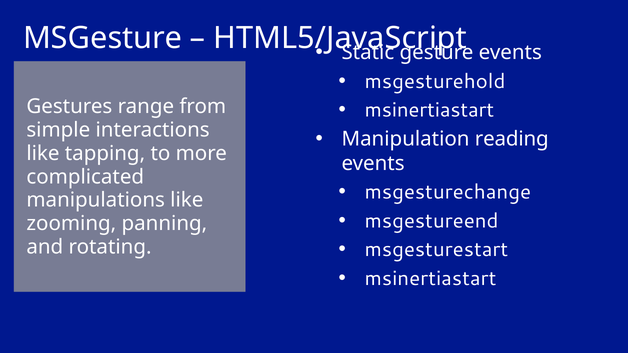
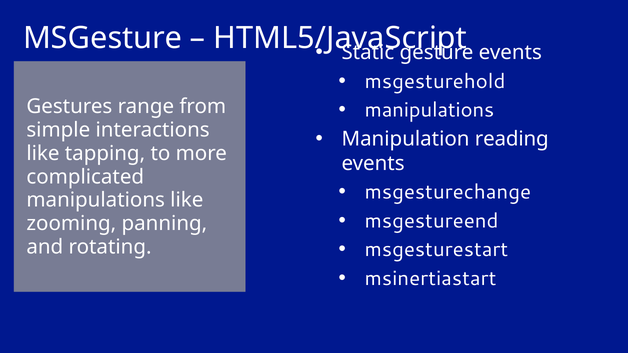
msinertiastart: msinertiastart -> manipulations (429, 110)
